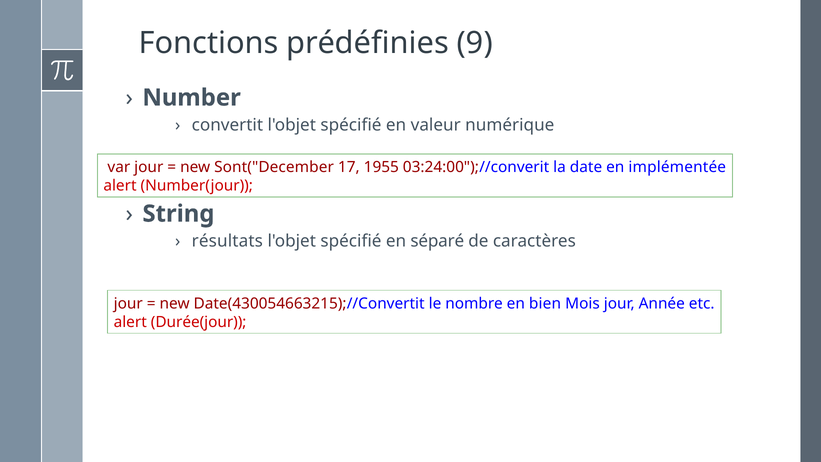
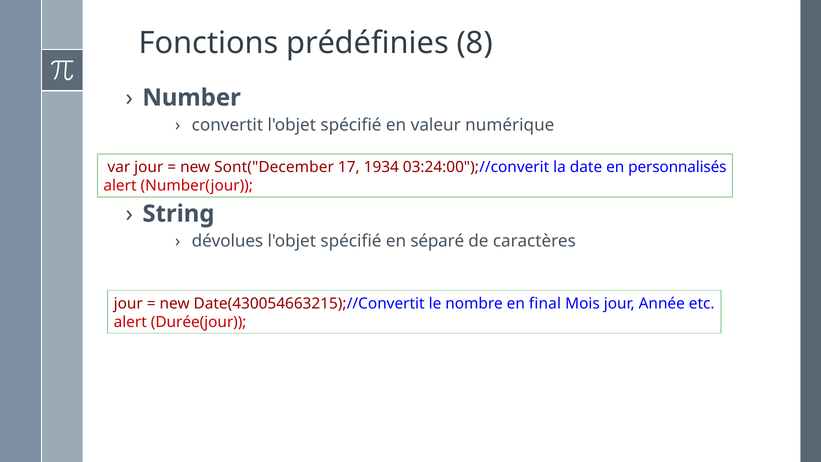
9: 9 -> 8 (475, 43)
1955: 1955 -> 1934 (381, 167)
implémentée: implémentée -> personnalisés (677, 167)
résultats: résultats -> dévolues (227, 241)
bien: bien -> final (545, 304)
